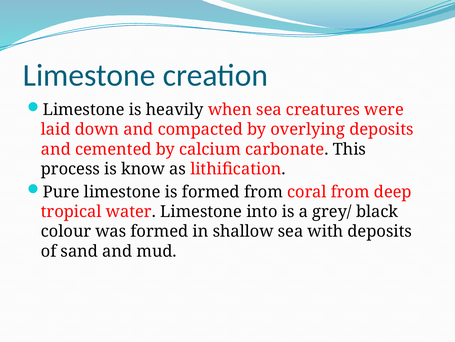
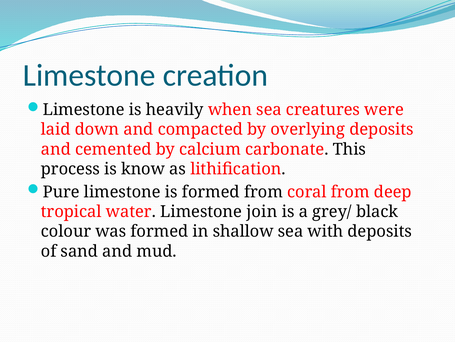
into: into -> join (262, 211)
